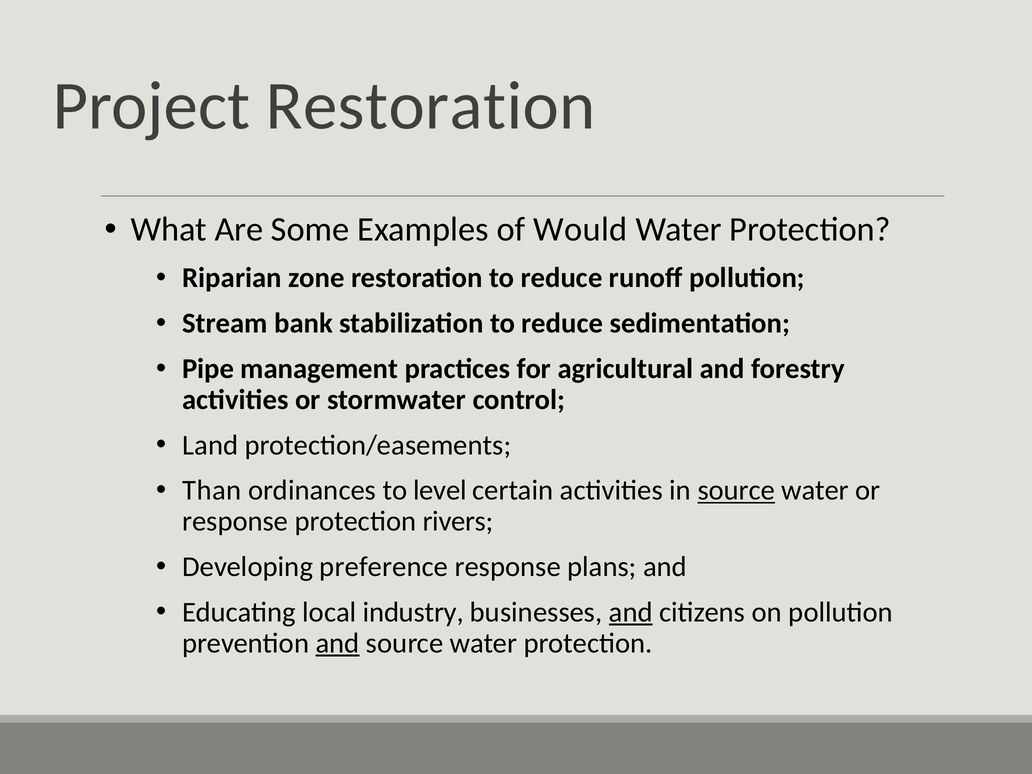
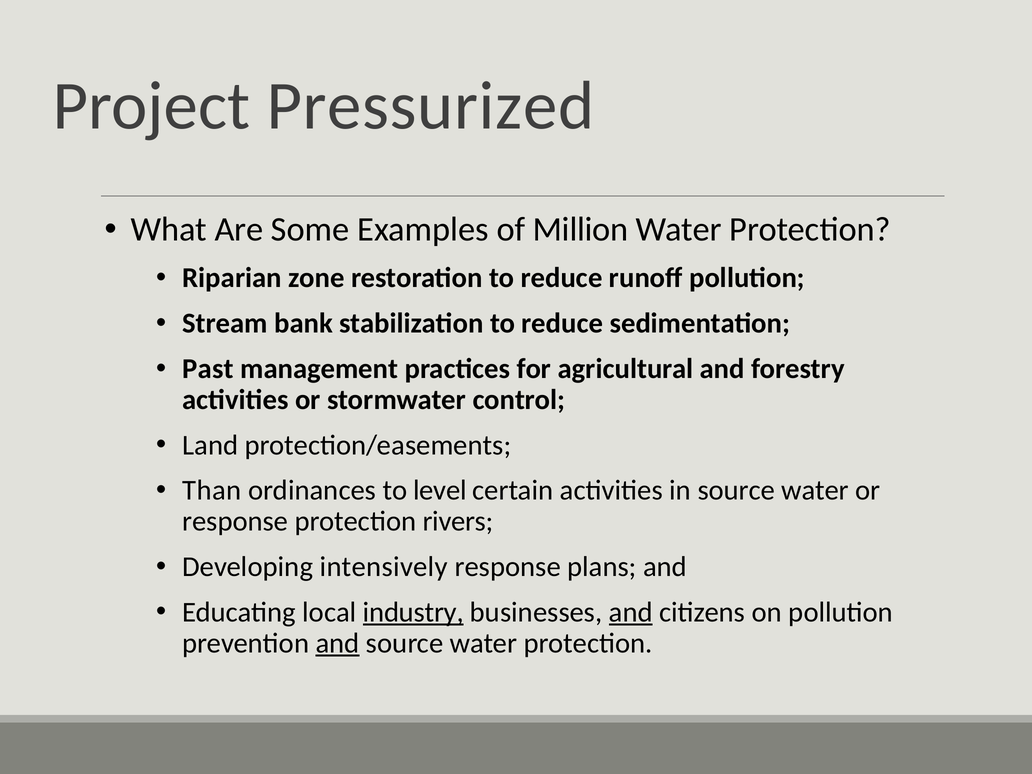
Project Restoration: Restoration -> Pressurized (430, 106)
Would: Would -> Million (581, 230)
Pipe: Pipe -> Past (208, 369)
source underline: present -> none (736, 490)
preference: preference -> intensively (384, 567)
industry underline: none -> present (413, 612)
